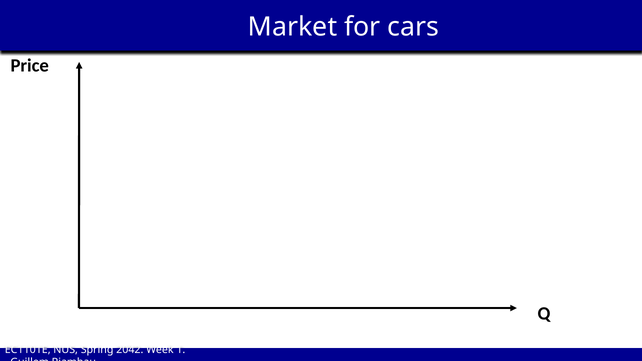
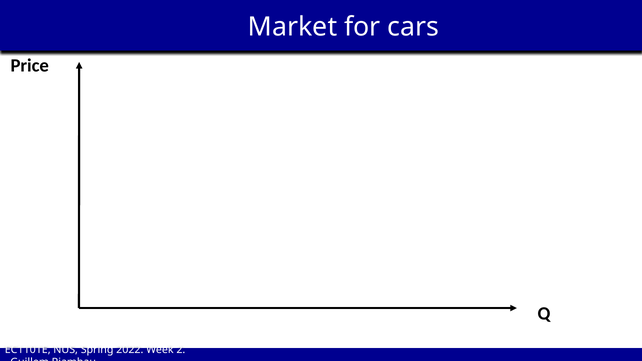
2042: 2042 -> 2022 (130, 350)
1: 1 -> 2 (181, 350)
